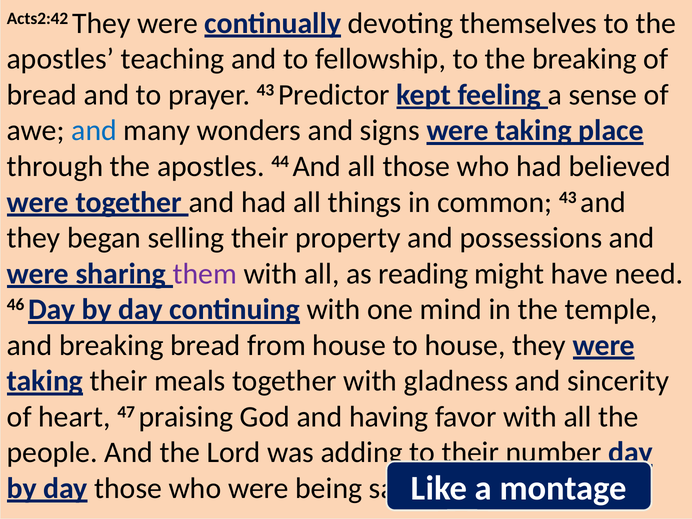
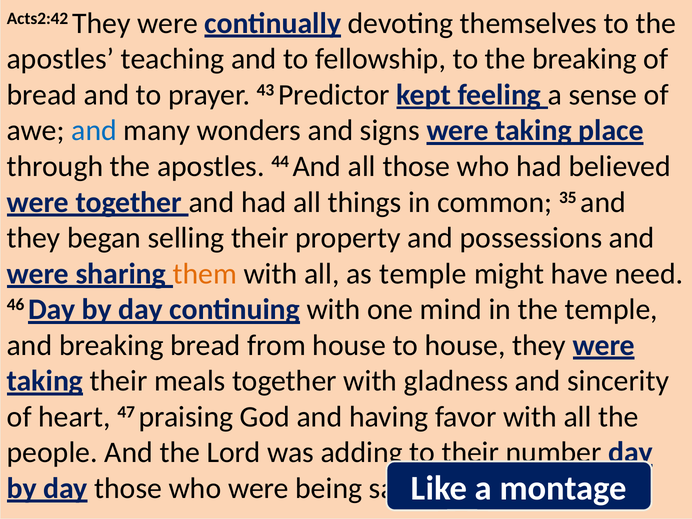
common 43: 43 -> 35 (568, 197)
them colour: purple -> orange (205, 274)
as reading: reading -> temple (423, 274)
